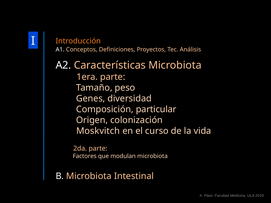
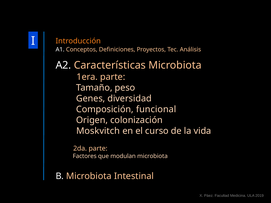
particular: particular -> funcional (156, 109)
